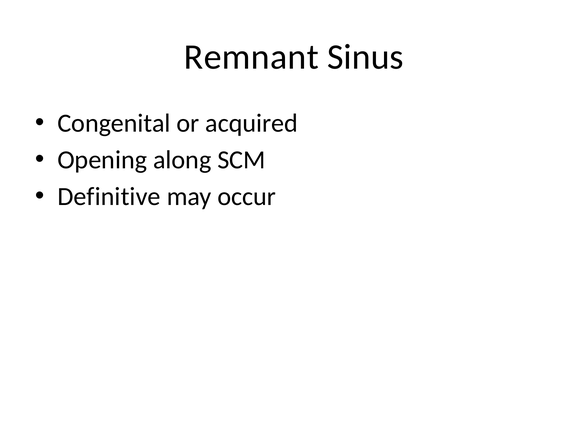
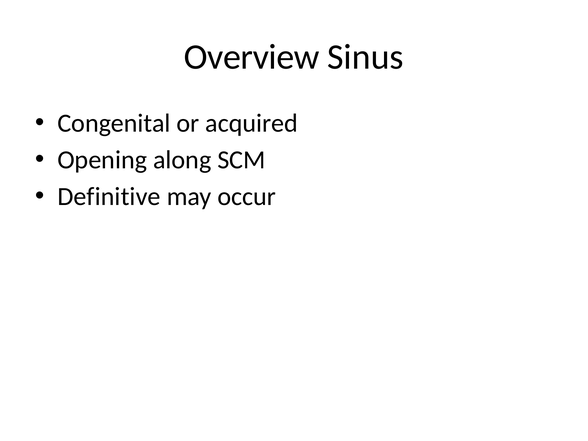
Remnant: Remnant -> Overview (252, 57)
